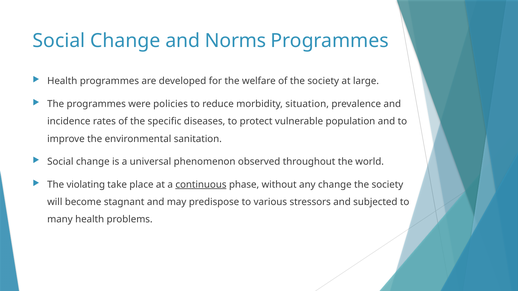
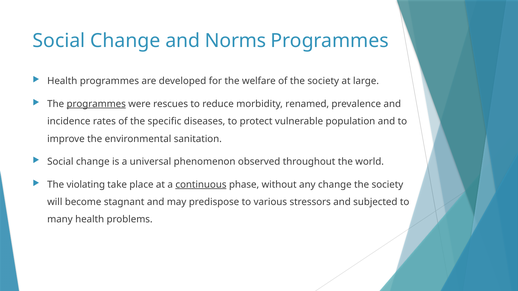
programmes underline: none -> present (96, 104)
policies: policies -> rescues (171, 104)
situation: situation -> renamed (307, 104)
